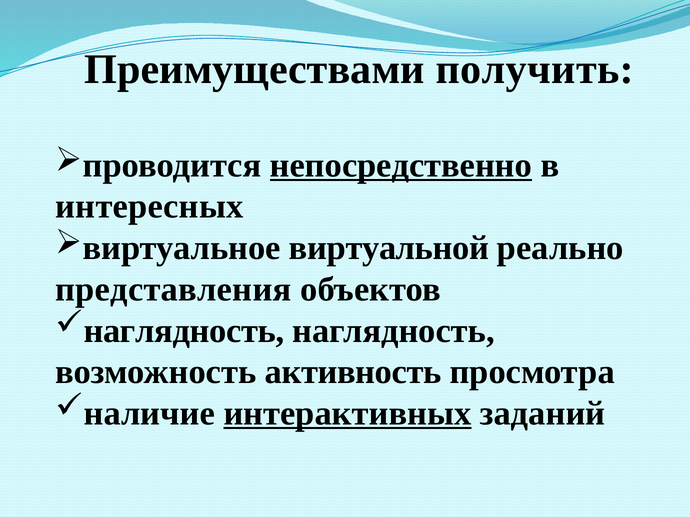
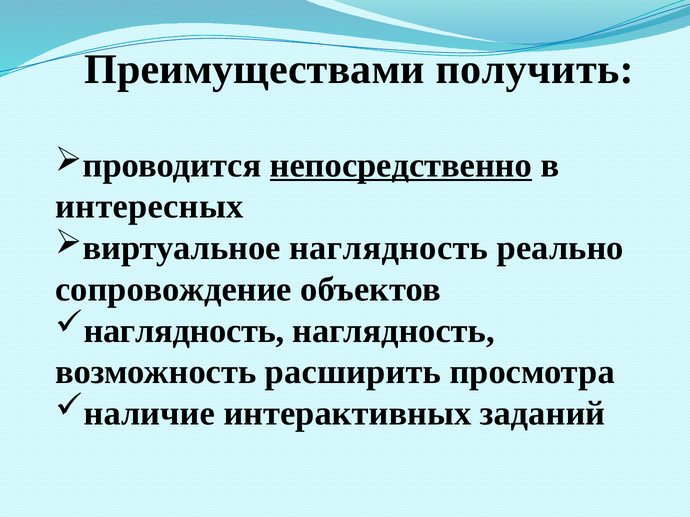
виртуальное виртуальной: виртуальной -> наглядность (389, 248)
представления: представления -> сопровождение (174, 290)
активность: активность -> расширить (353, 372)
интерактивных underline: present -> none (347, 414)
